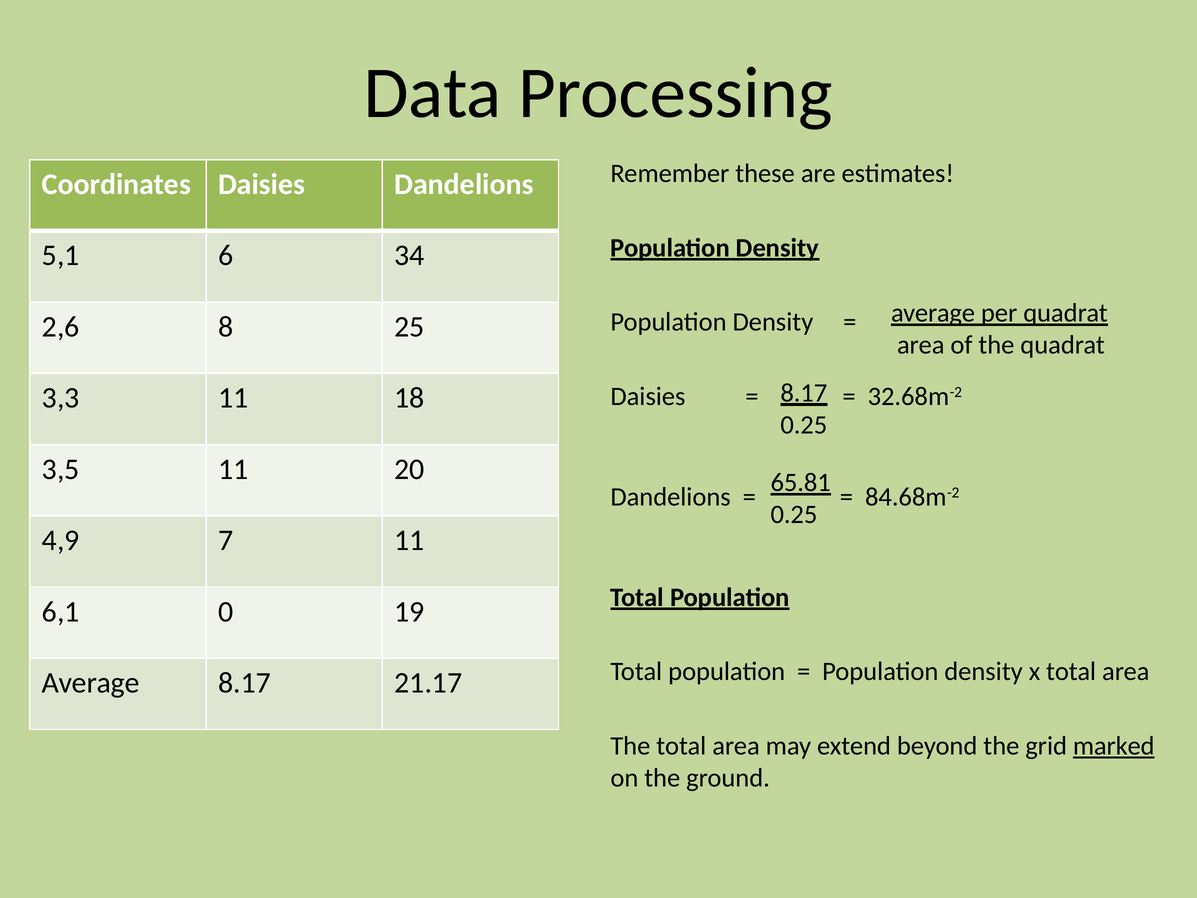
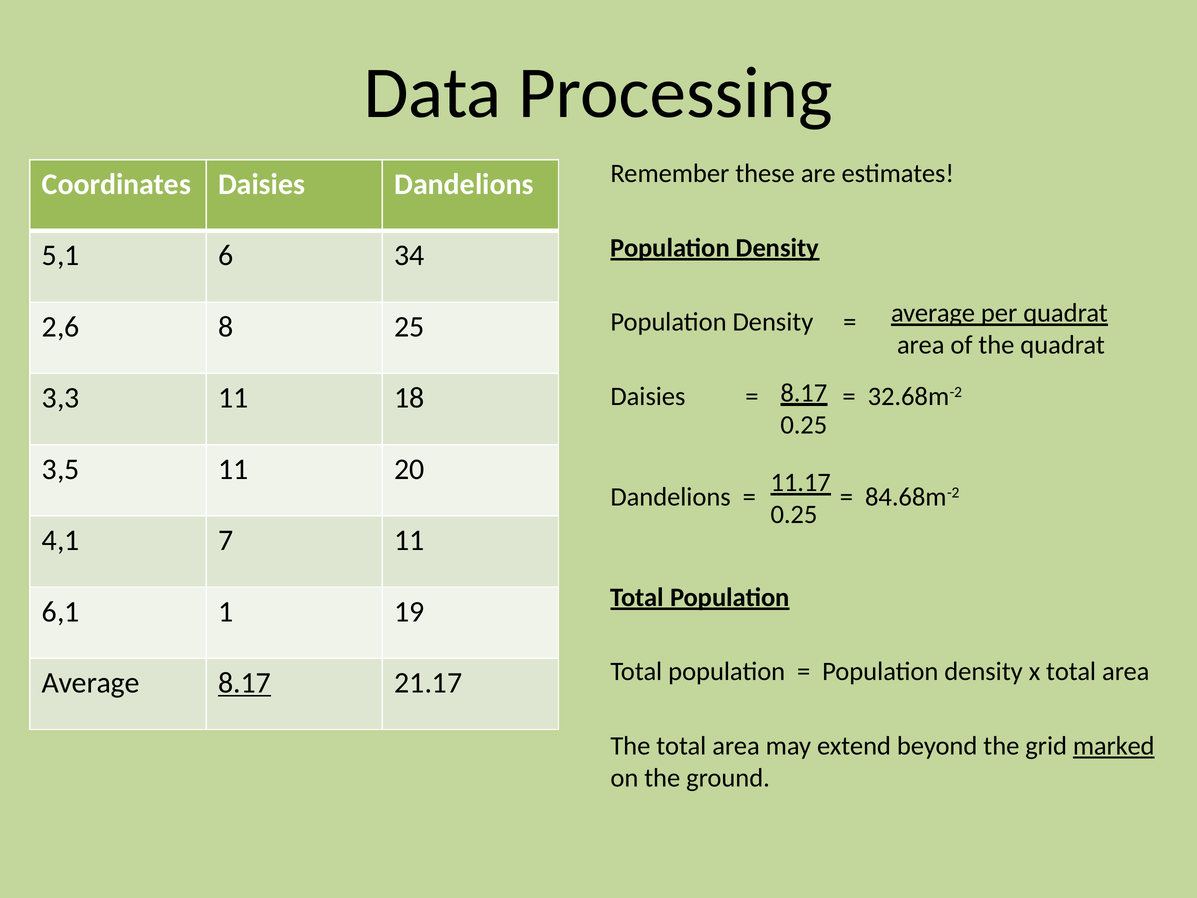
65.81: 65.81 -> 11.17 (801, 483)
4,9: 4,9 -> 4,1 (61, 540)
0: 0 -> 1 (226, 611)
8.17 underline: none -> present (245, 683)
